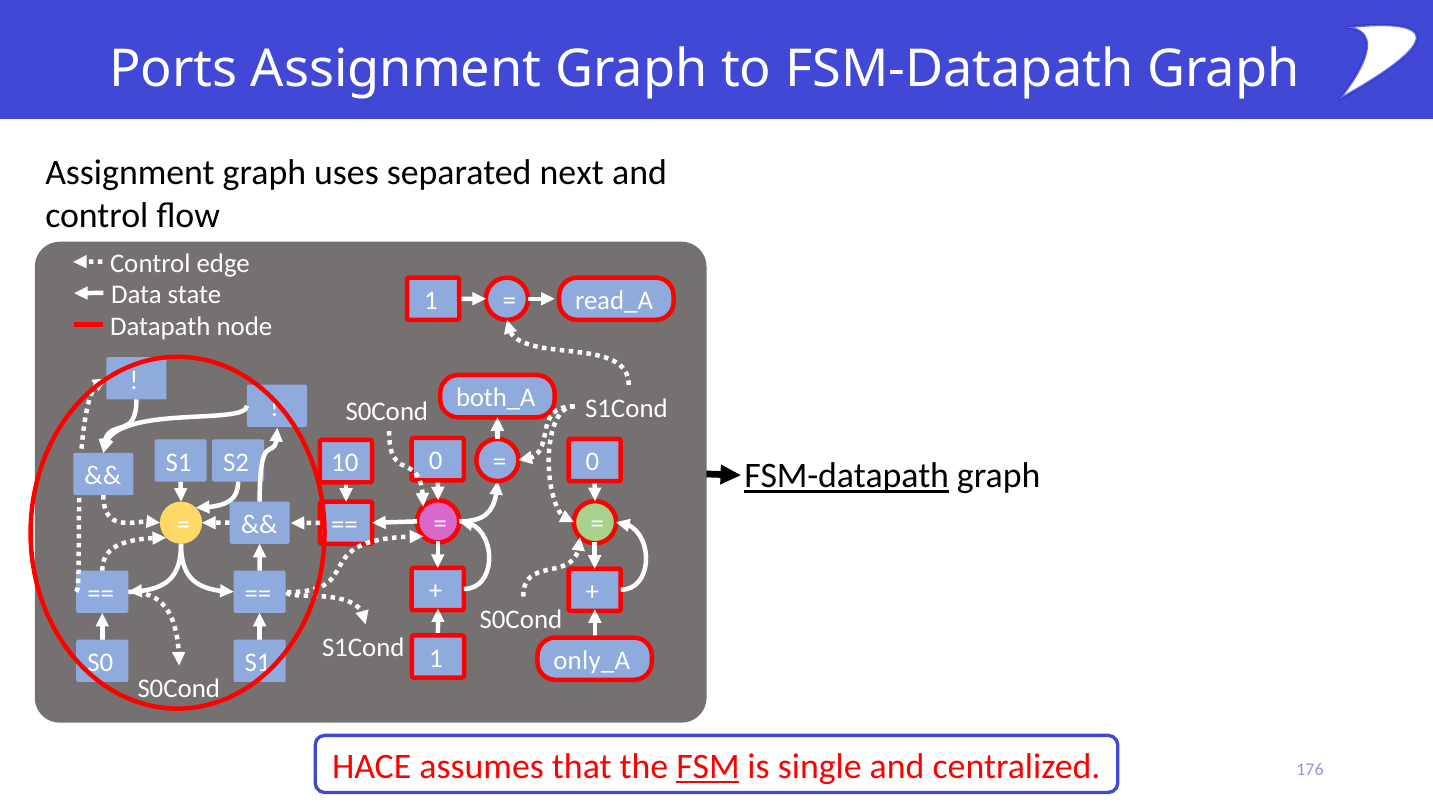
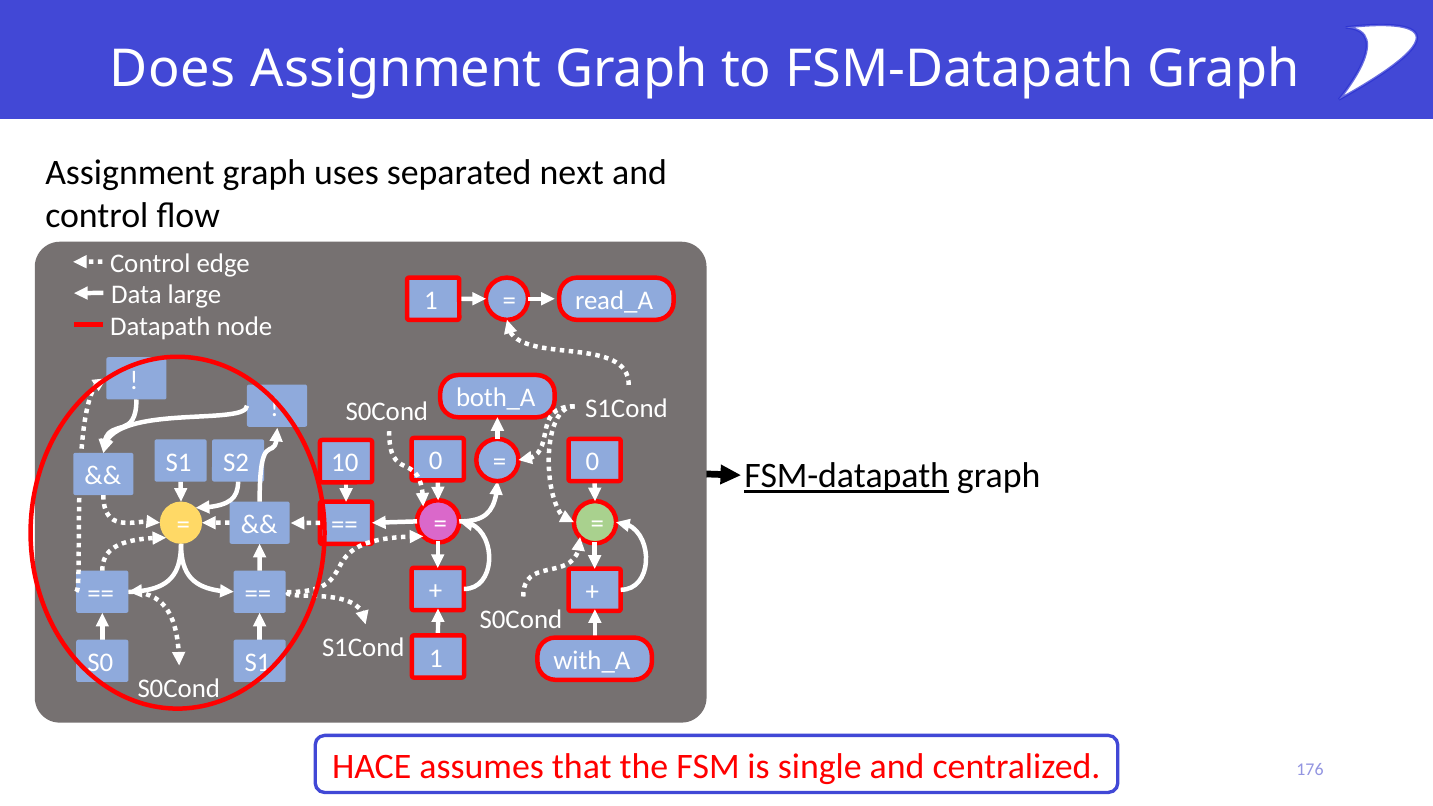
Ports: Ports -> Does (173, 69)
state: state -> large (194, 295)
only_A: only_A -> with_A (592, 661)
FSM underline: present -> none (708, 766)
